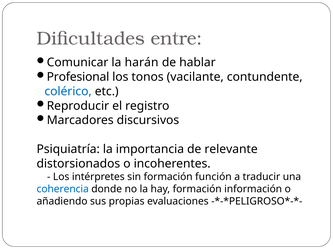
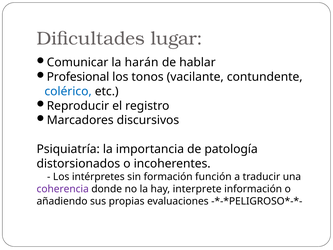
entre: entre -> lugar (177, 38)
relevante: relevante -> patología (231, 149)
coherencia colour: blue -> purple (63, 189)
hay formación: formación -> interprete (197, 189)
